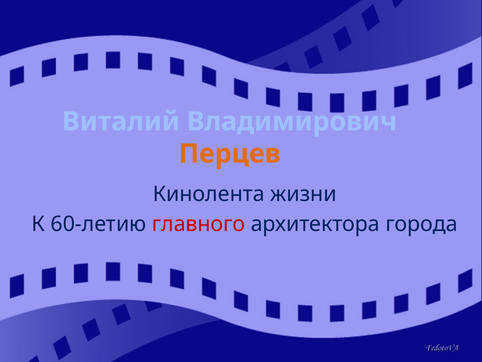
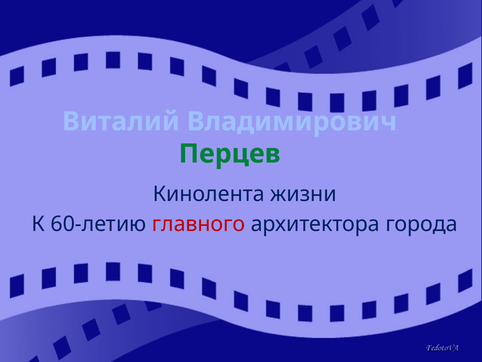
Перцев colour: orange -> green (230, 154)
